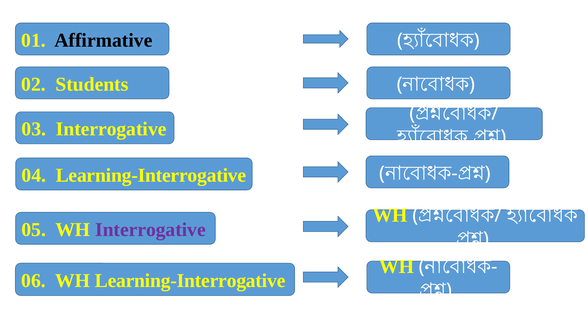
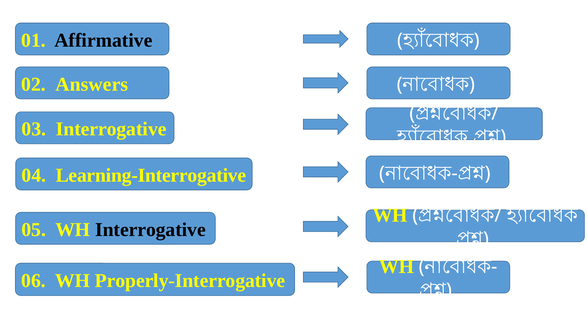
Students: Students -> Answers (92, 84)
Interrogative colour: purple -> black (150, 229)
WH Learning-Interrogative: Learning-Interrogative -> Properly-Interrogative (190, 280)
